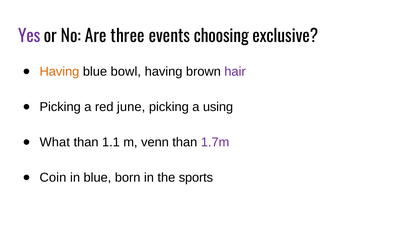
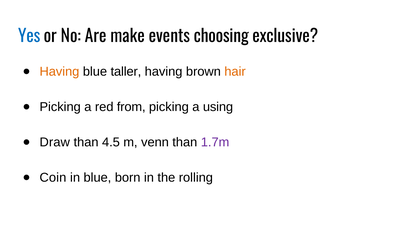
Yes colour: purple -> blue (29, 36)
three: three -> make (128, 36)
bowl: bowl -> taller (126, 72)
hair colour: purple -> orange (235, 72)
june: june -> from (131, 107)
What: What -> Draw (55, 143)
1.1: 1.1 -> 4.5 (111, 143)
sports: sports -> rolling (196, 178)
